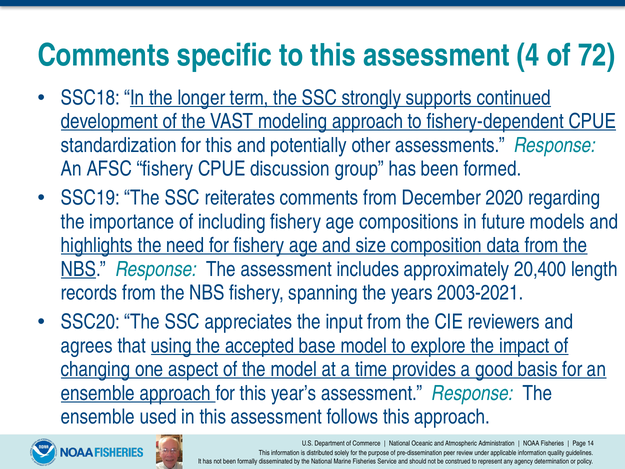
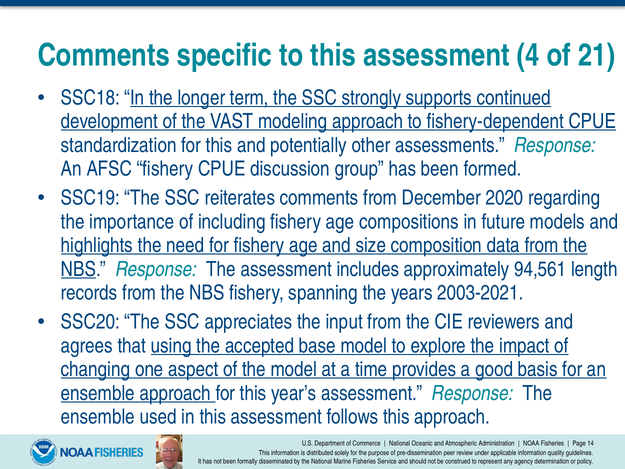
72: 72 -> 21 (597, 55)
20,400: 20,400 -> 94,561 (540, 269)
